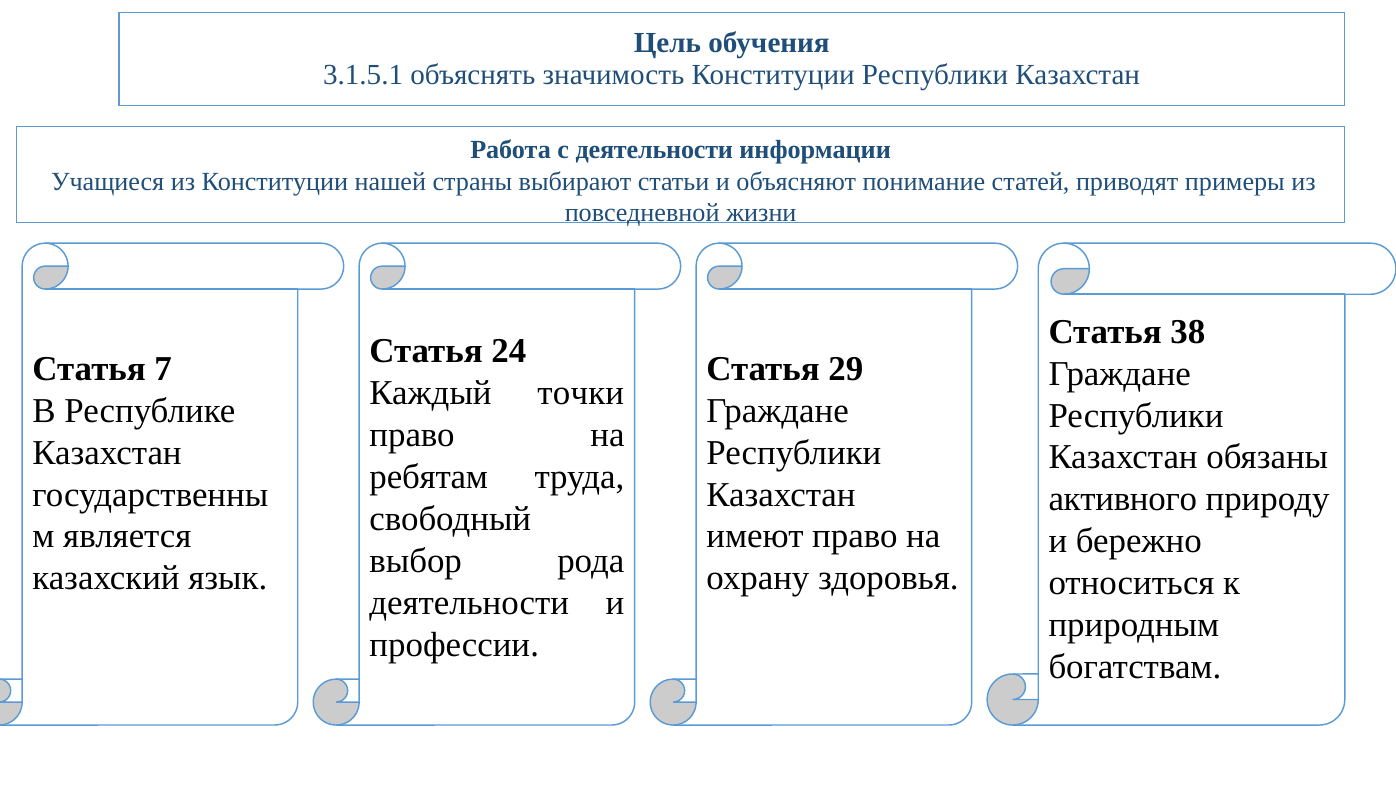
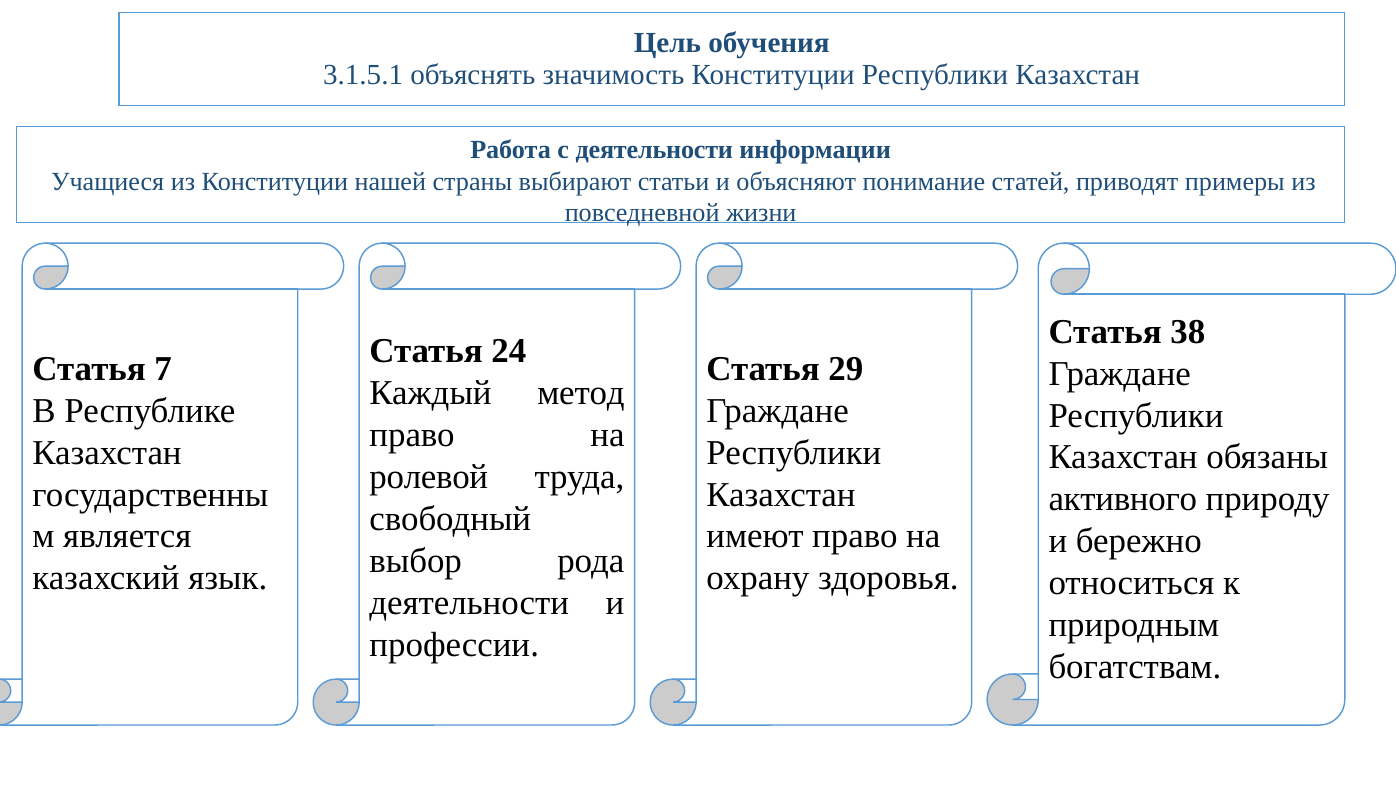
точки: точки -> метод (581, 393)
ребятам: ребятам -> ролевой (429, 477)
